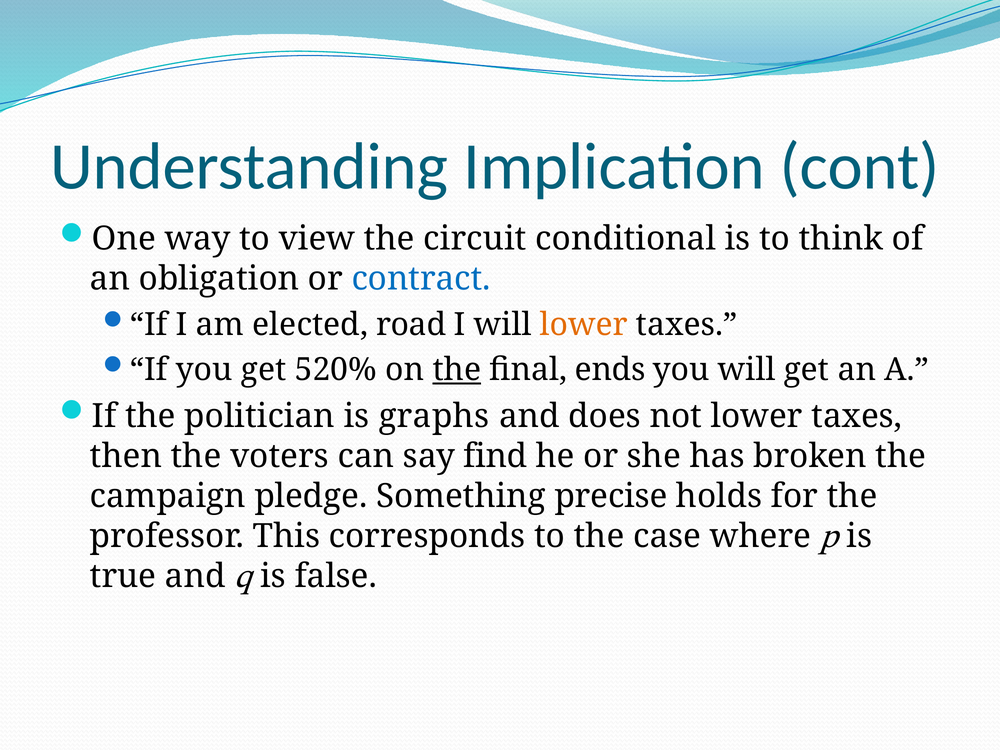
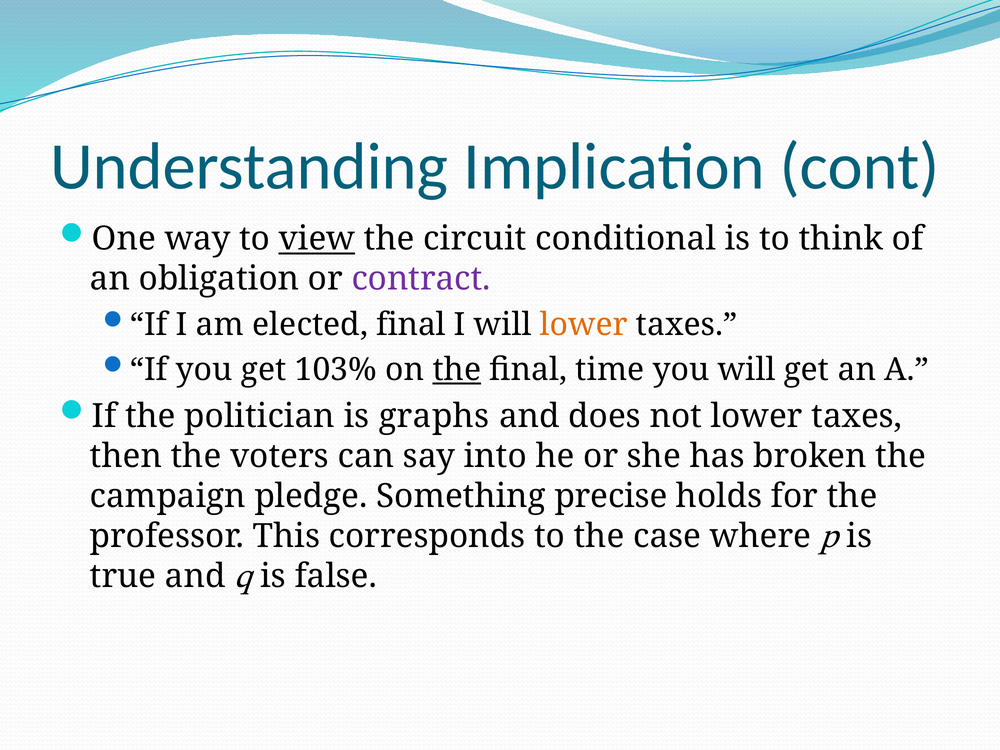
view underline: none -> present (317, 239)
contract colour: blue -> purple (421, 279)
elected road: road -> final (411, 325)
520%: 520% -> 103% (336, 370)
ends: ends -> time (610, 370)
find: find -> into (495, 456)
